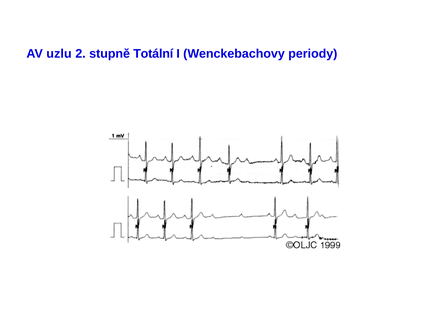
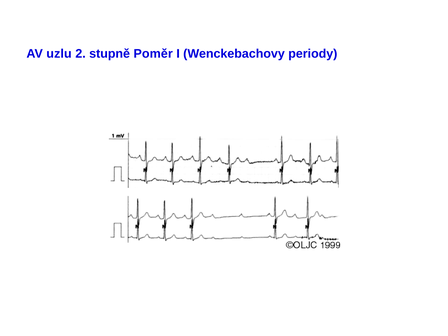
Totální: Totální -> Poměr (153, 54)
